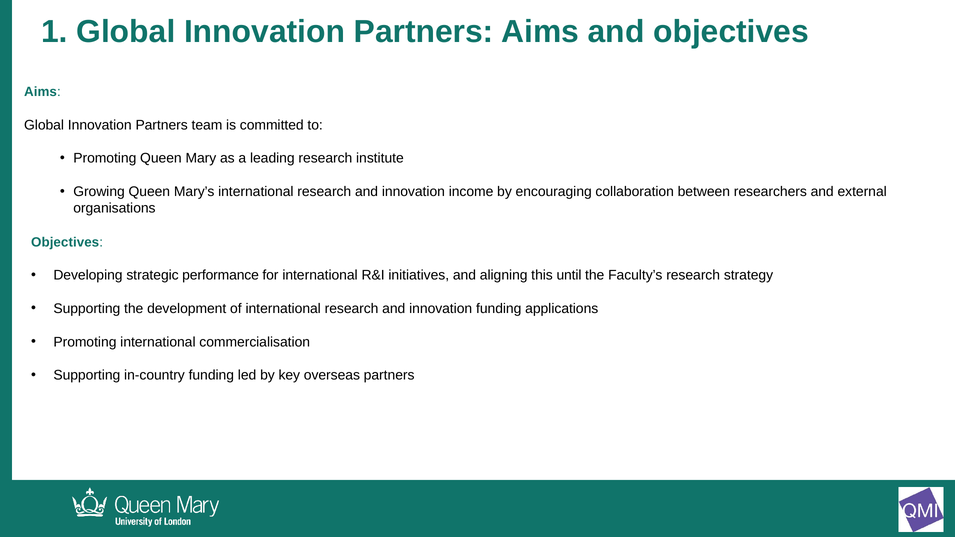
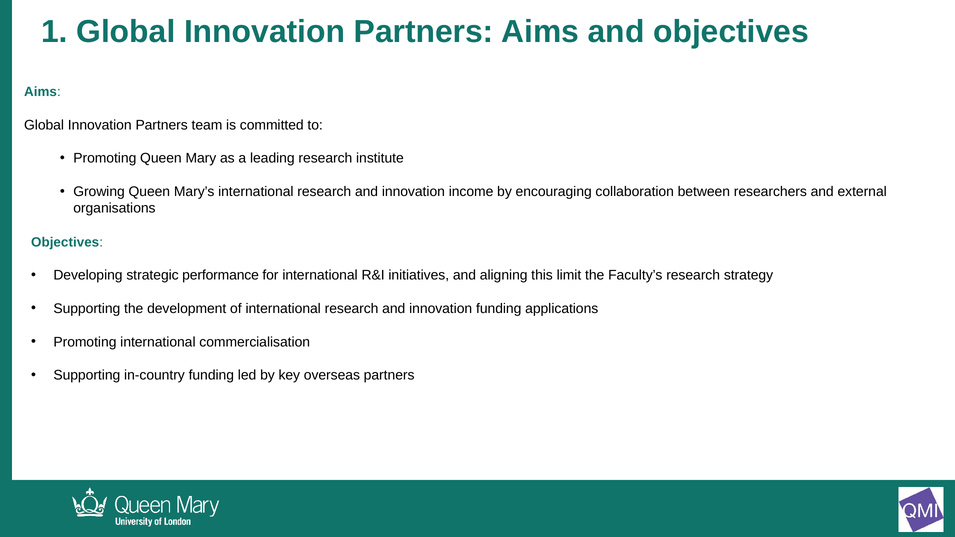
until: until -> limit (569, 275)
